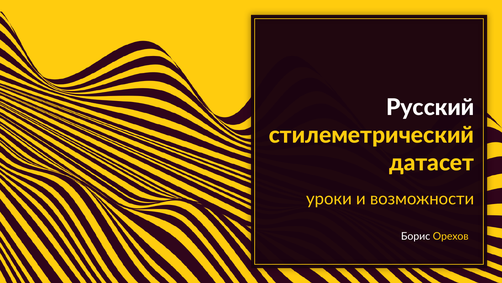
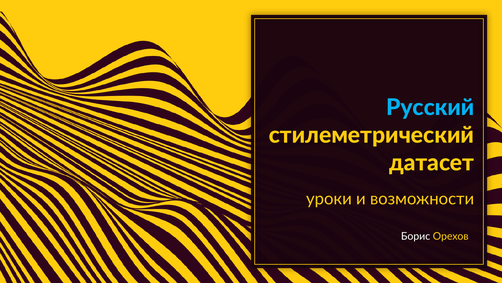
Русский colour: white -> light blue (430, 107)
